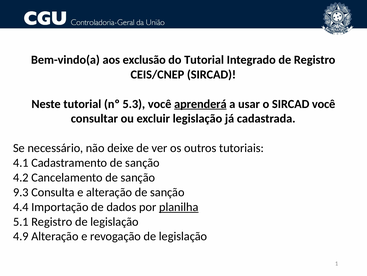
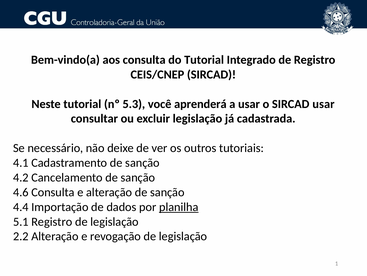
aos exclusão: exclusão -> consulta (144, 60)
aprenderá underline: present -> none (200, 104)
SIRCAD você: você -> usar (323, 104)
9.3: 9.3 -> 4.6 (21, 192)
4.9: 4.9 -> 2.2 (21, 236)
